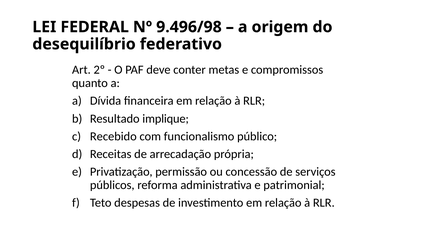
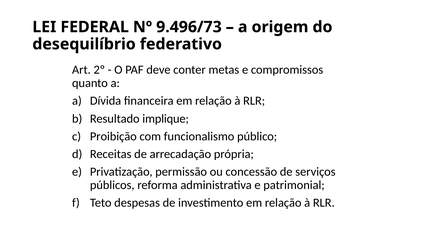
9.496/98: 9.496/98 -> 9.496/73 (189, 27)
Recebido: Recebido -> Proibição (113, 137)
